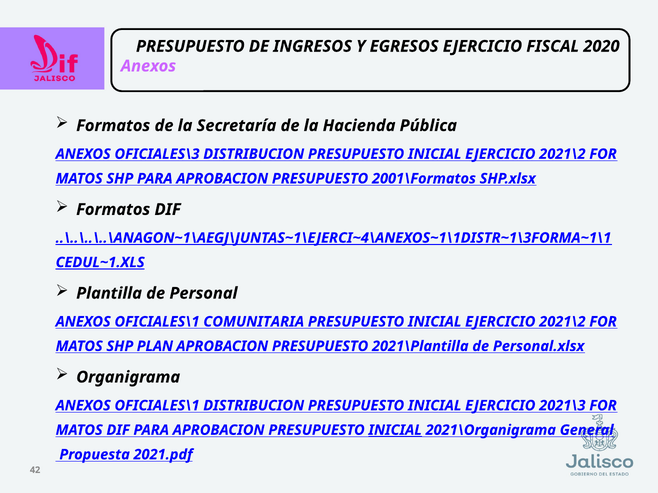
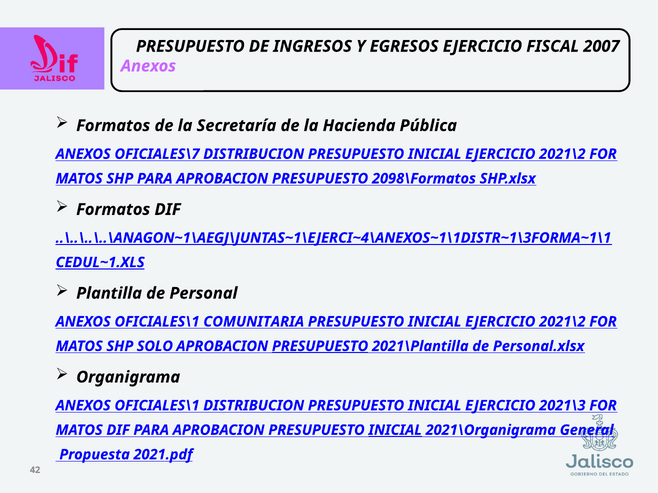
2020: 2020 -> 2007 (601, 46)
OFICIALES\3: OFICIALES\3 -> OFICIALES\7 (157, 154)
2001\Formatos: 2001\Formatos -> 2098\Formatos (424, 179)
PLAN: PLAN -> SOLO (155, 347)
PRESUPUESTO underline: none -> present (320, 347)
